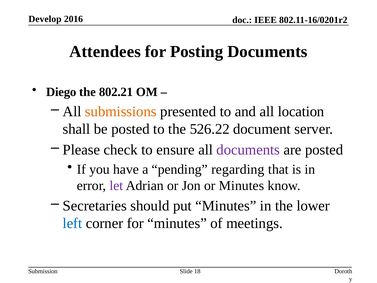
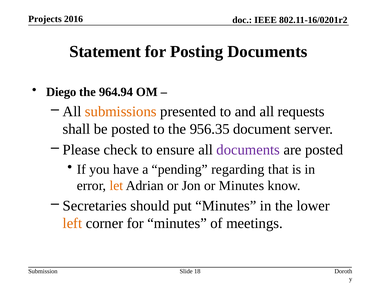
Develop: Develop -> Projects (45, 19)
Attendees: Attendees -> Statement (105, 51)
802.21: 802.21 -> 964.94 (116, 92)
location: location -> requests (301, 111)
526.22: 526.22 -> 956.35 (210, 129)
let colour: purple -> orange (116, 186)
left colour: blue -> orange (72, 223)
